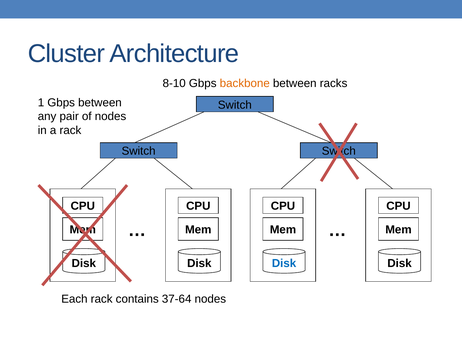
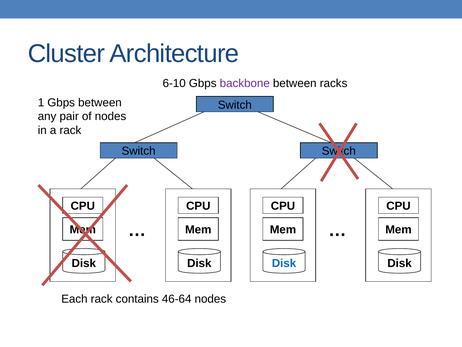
8-10: 8-10 -> 6-10 (174, 83)
backbone colour: orange -> purple (245, 83)
37-64: 37-64 -> 46-64 (177, 299)
